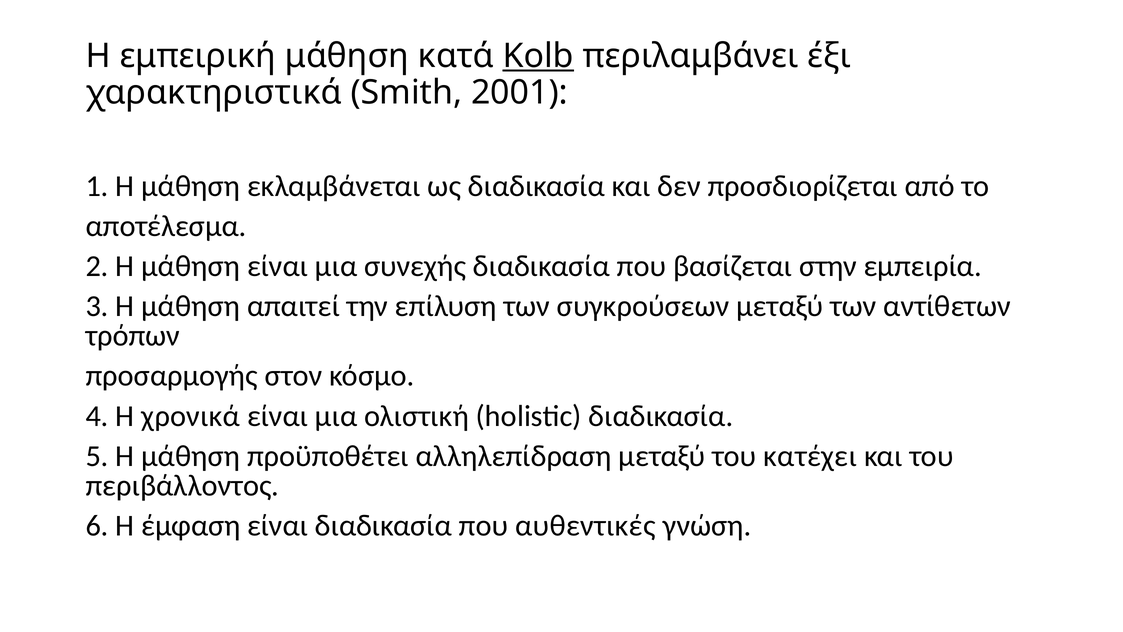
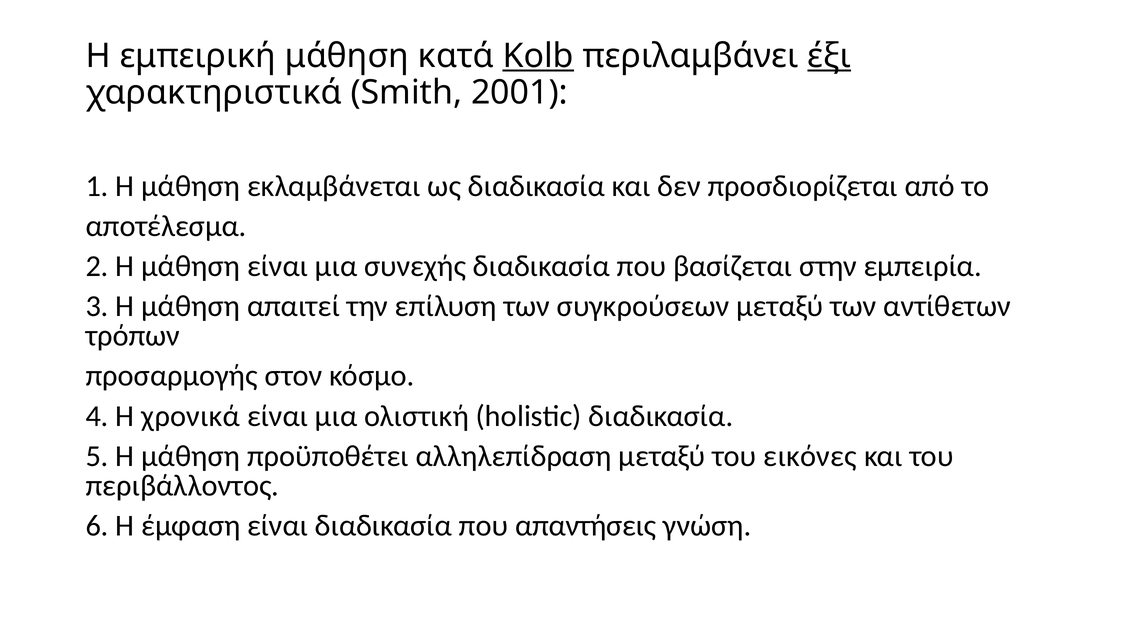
έξι underline: none -> present (829, 56)
κατέχει: κατέχει -> εικόνες (810, 456)
αυθεντικές: αυθεντικές -> απαντήσεις (586, 525)
